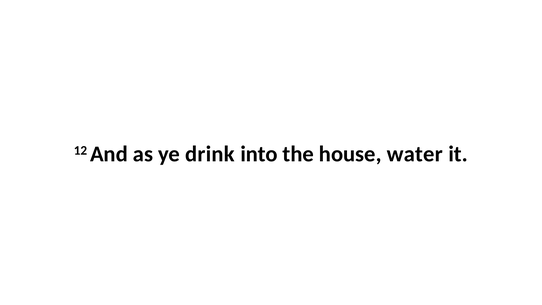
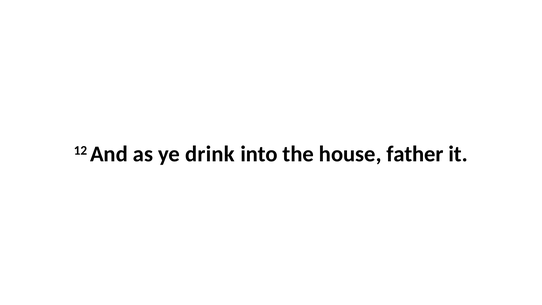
water: water -> father (415, 154)
